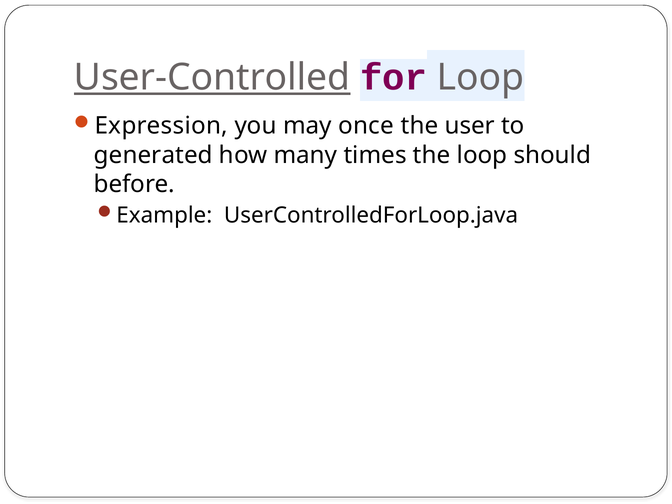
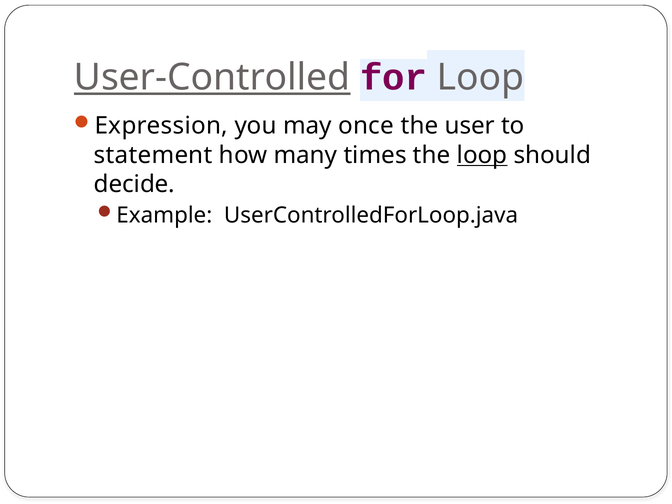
generated: generated -> statement (153, 155)
loop underline: none -> present (482, 155)
before: before -> decide (134, 184)
